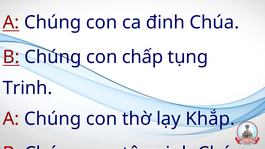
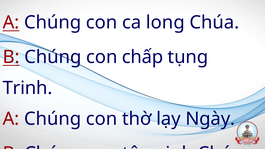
đinh: đinh -> long (165, 22)
Khắp: Khắp -> Ngày (210, 119)
